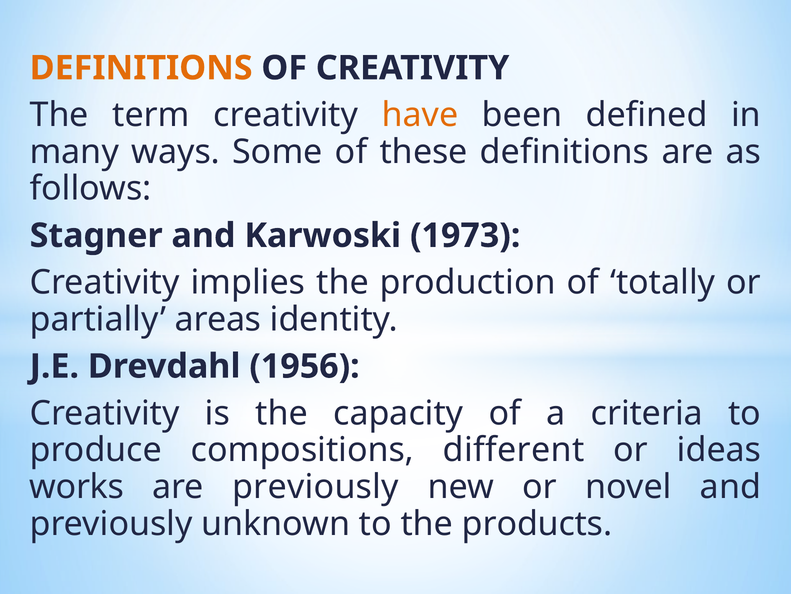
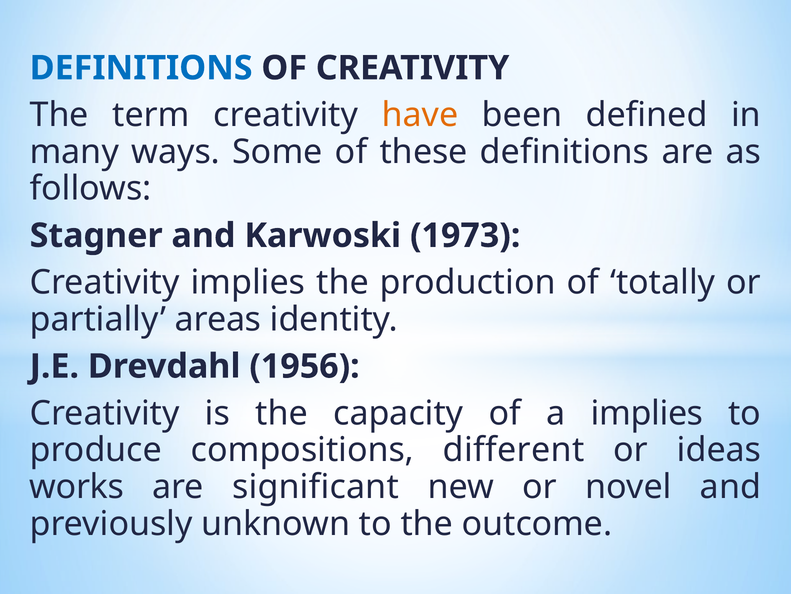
DEFINITIONS colour: orange -> blue (141, 68)
a criteria: criteria -> implies (647, 413)
are previously: previously -> significant (316, 486)
products: products -> outcome (537, 523)
